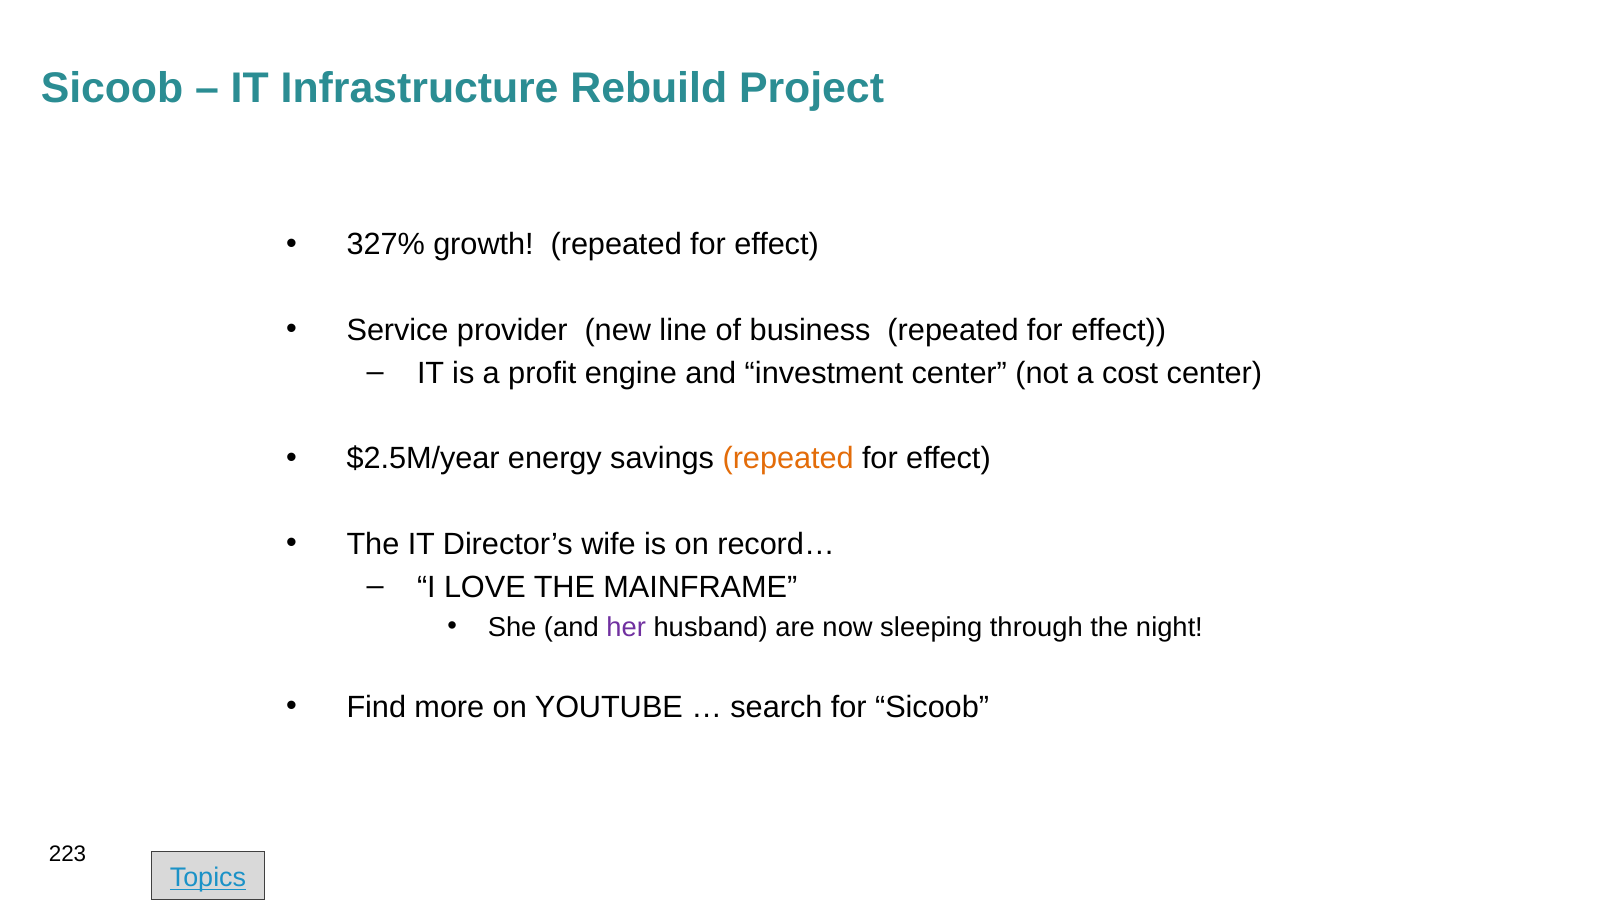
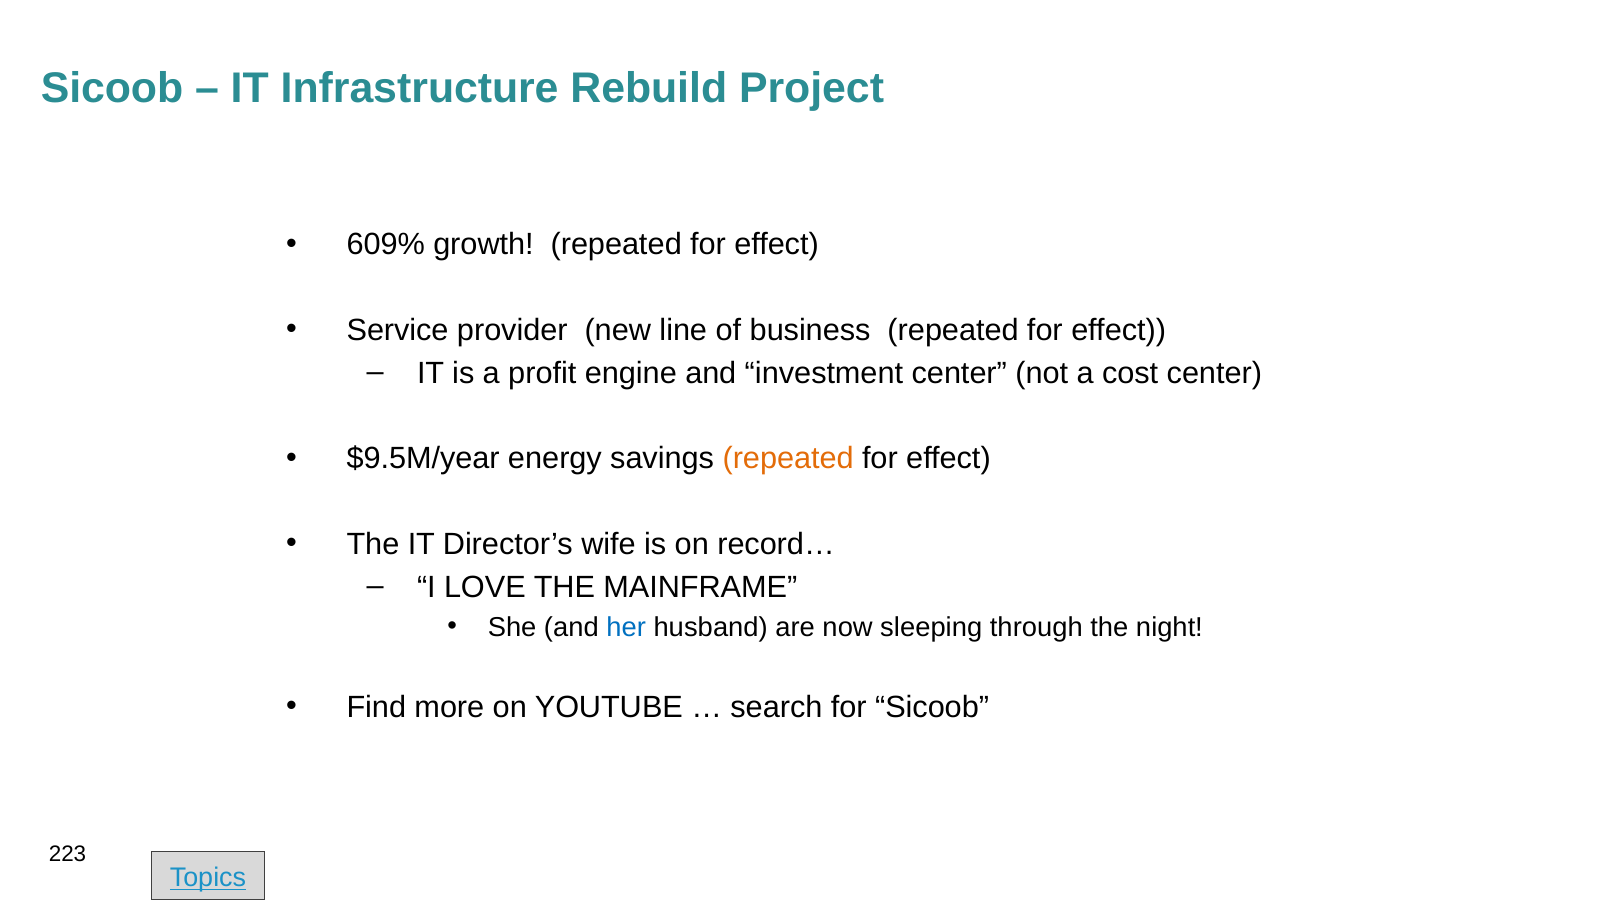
327%: 327% -> 609% (386, 245)
$2.5M/year: $2.5M/year -> $9.5M/year (423, 459)
her colour: purple -> blue (626, 627)
